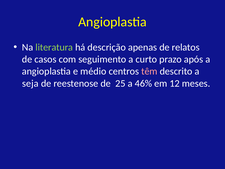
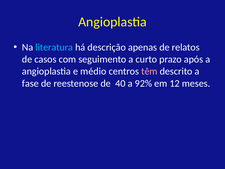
literatura colour: light green -> light blue (54, 47)
seja: seja -> fase (30, 83)
25: 25 -> 40 (120, 83)
46%: 46% -> 92% (143, 83)
